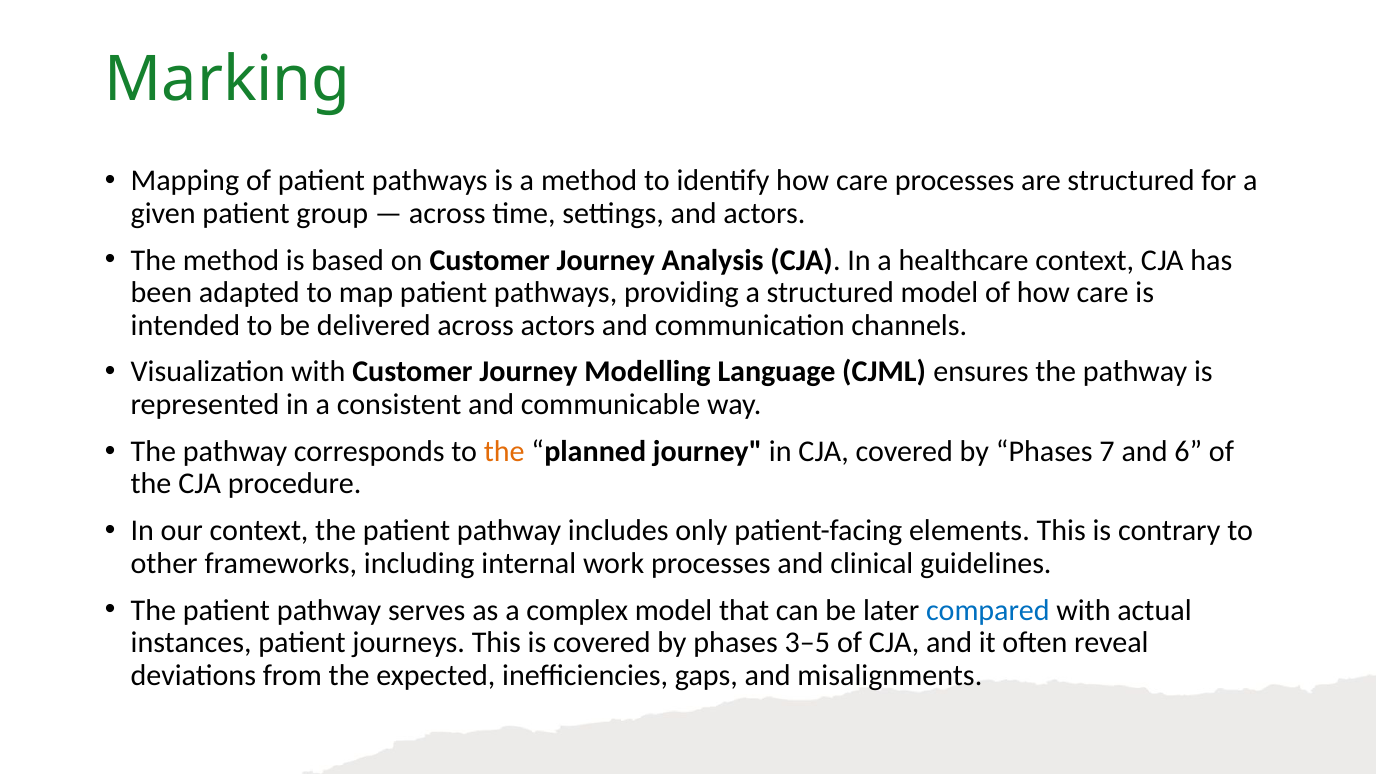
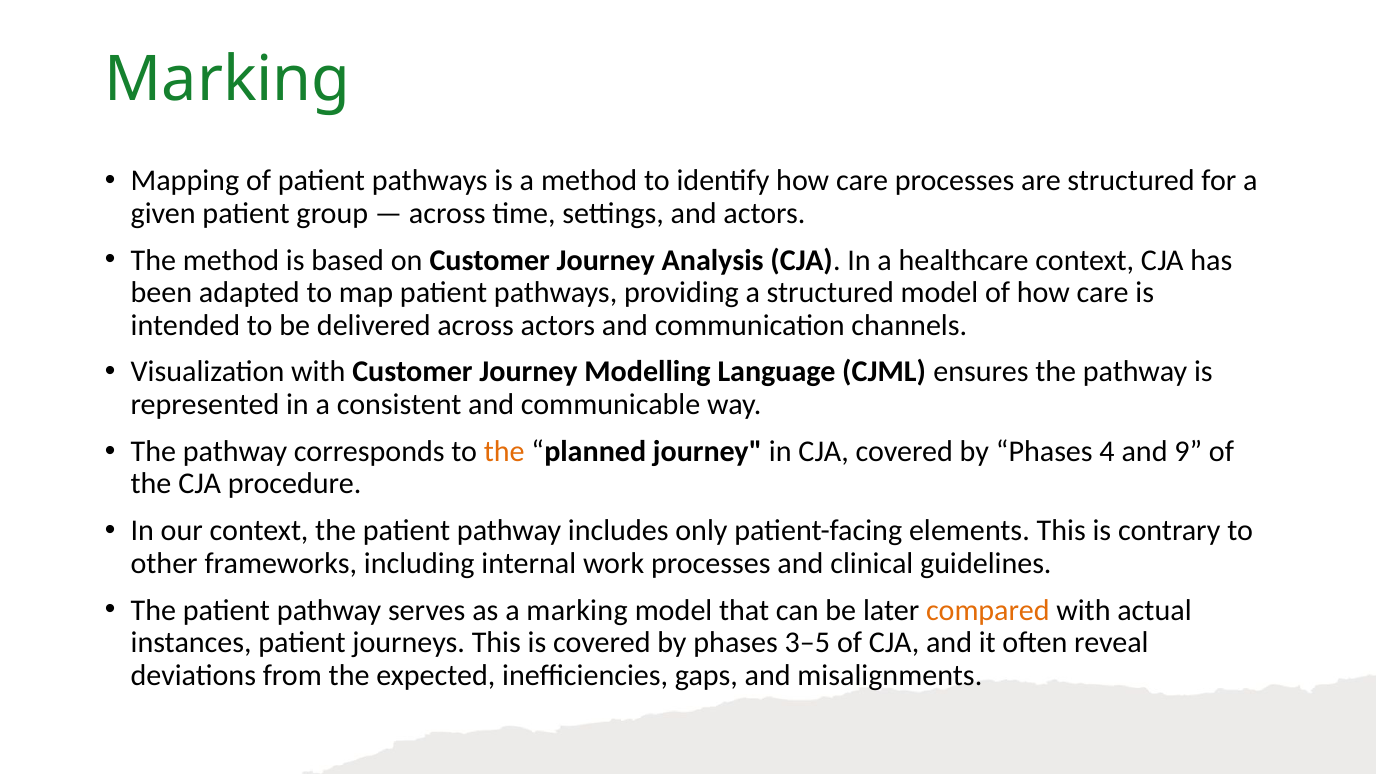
7: 7 -> 4 (1107, 451)
6: 6 -> 9 (1188, 451)
a complex: complex -> marking (577, 610)
compared colour: blue -> orange (988, 610)
